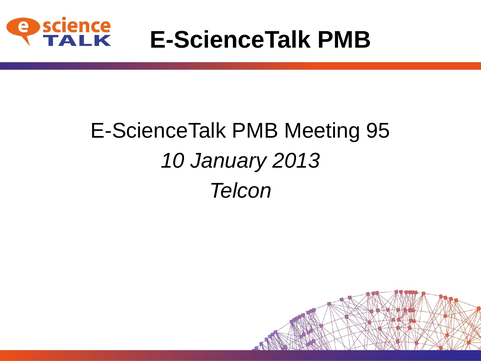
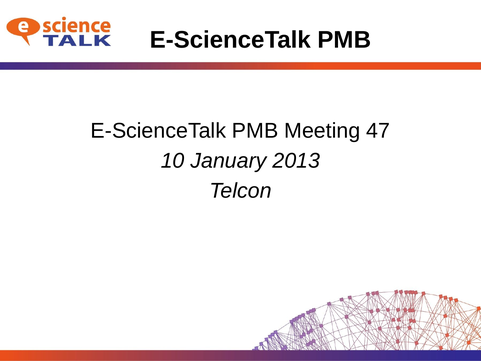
95: 95 -> 47 (378, 131)
